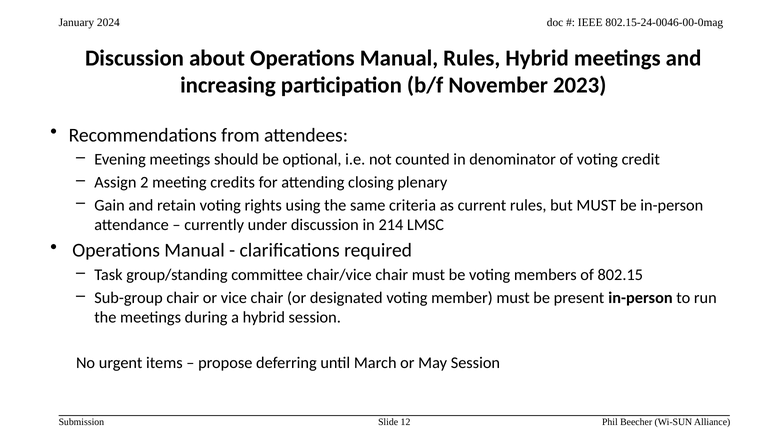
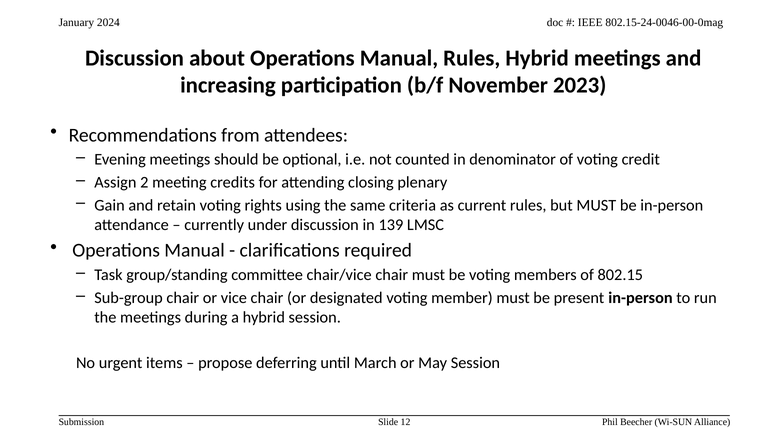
214: 214 -> 139 (391, 225)
